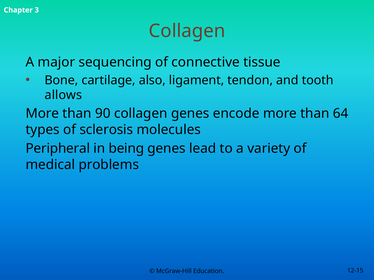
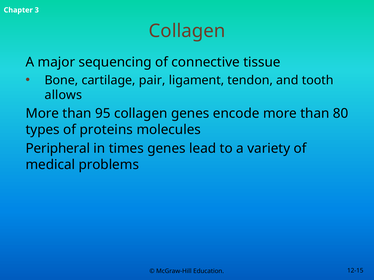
also: also -> pair (152, 80)
90: 90 -> 95 (103, 114)
64: 64 -> 80 (341, 114)
sclerosis: sclerosis -> proteins (106, 130)
being: being -> times (126, 149)
